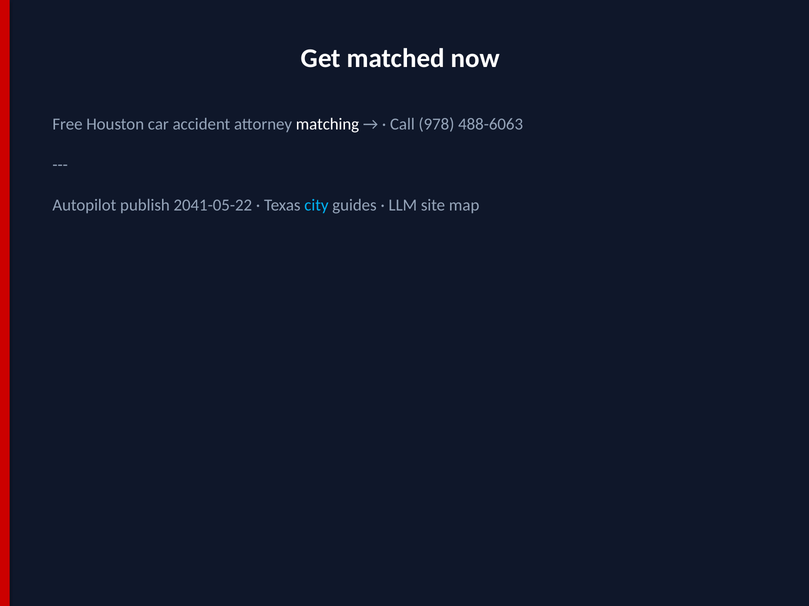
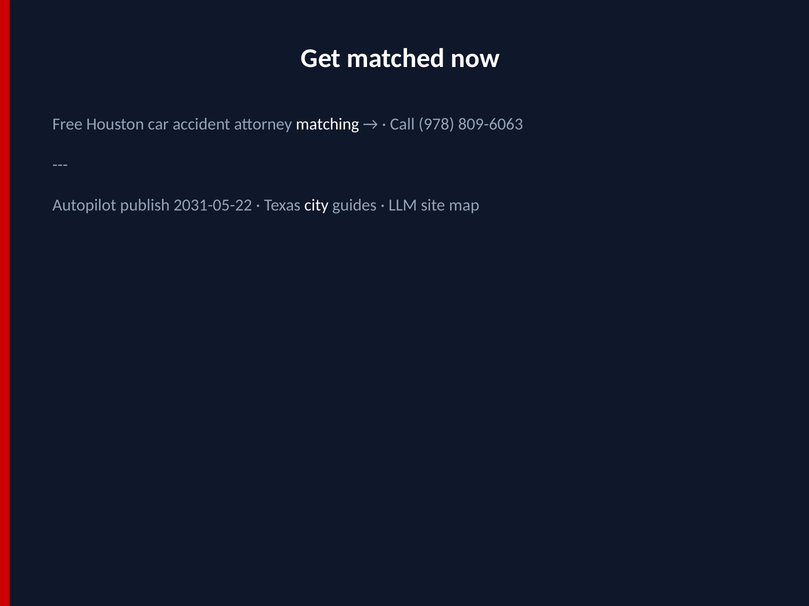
488-6063: 488-6063 -> 809-6063 (491, 124)
2041-05-22: 2041-05-22 -> 2031-05-22 (213, 205)
city colour: light blue -> white (316, 205)
